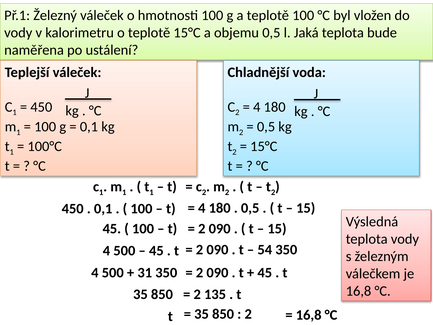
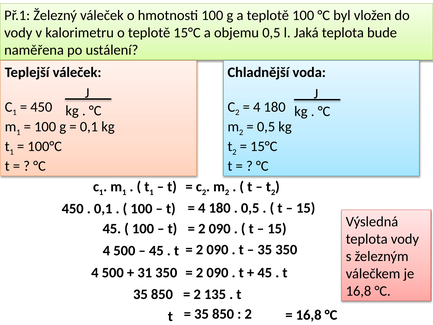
54: 54 -> 35 (265, 249)
